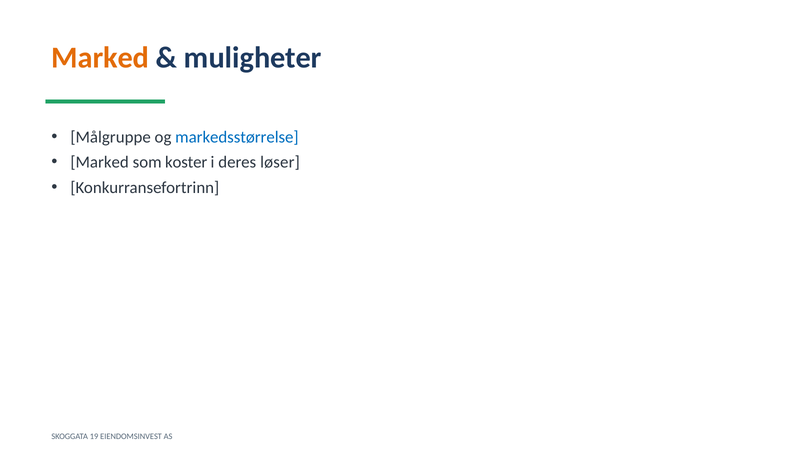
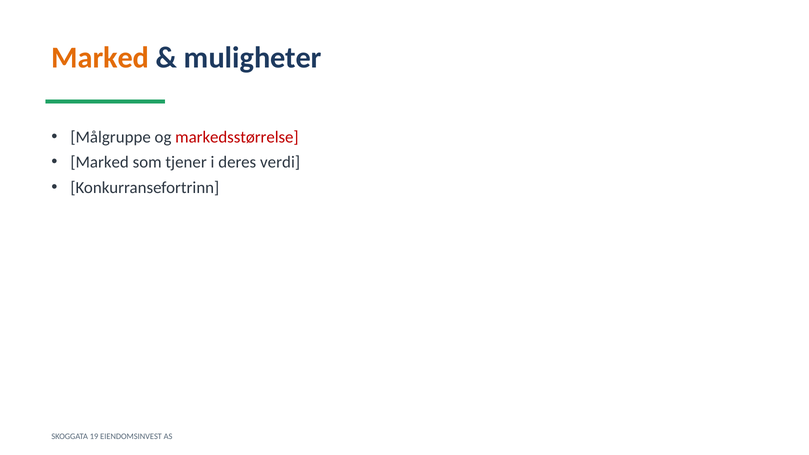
markedsstørrelse colour: blue -> red (237, 137)
koster: koster -> tjener (186, 162)
løser: løser -> verdi (280, 162)
